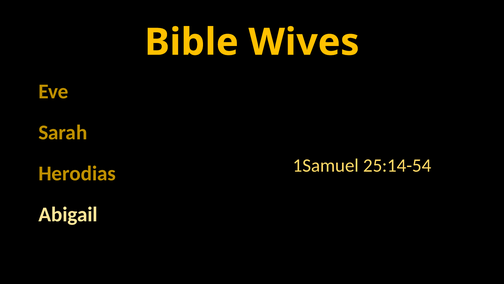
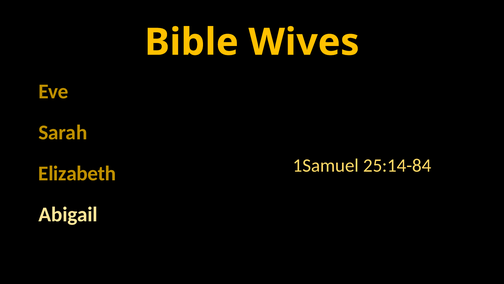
25:14-54: 25:14-54 -> 25:14-84 (397, 165)
Herodias: Herodias -> Elizabeth (77, 173)
